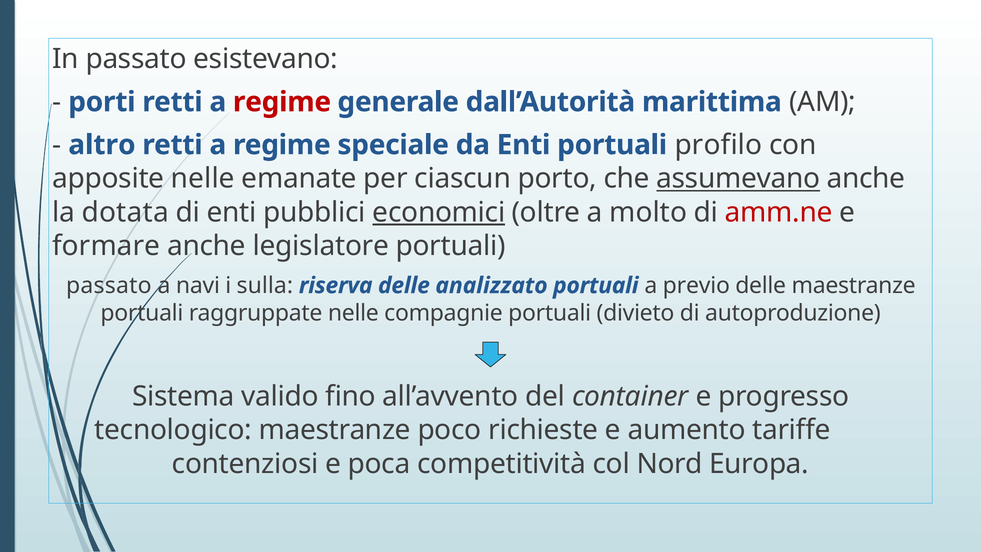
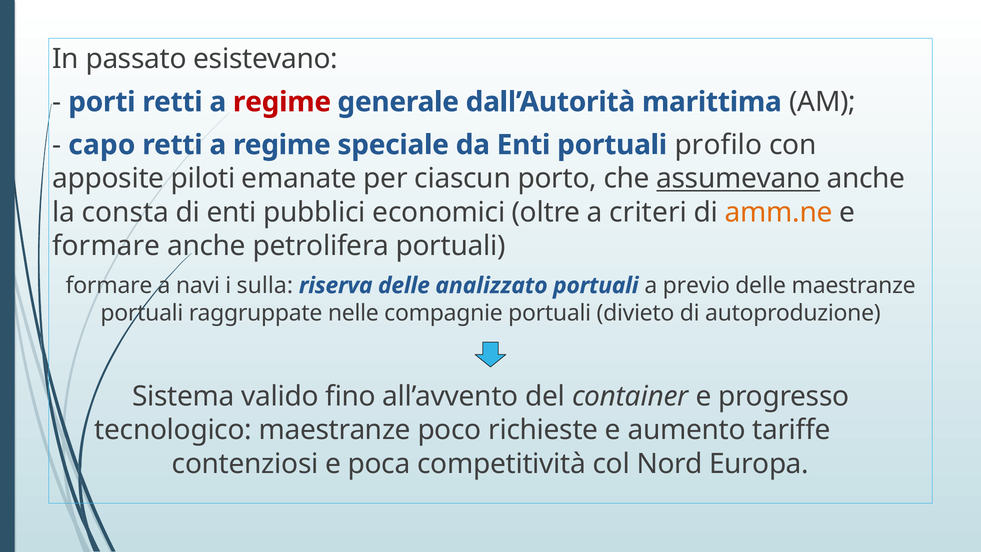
altro: altro -> capo (102, 145)
apposite nelle: nelle -> piloti (203, 179)
dotata: dotata -> consta (125, 212)
economici underline: present -> none (439, 212)
molto: molto -> criteri (648, 212)
amm.ne colour: red -> orange (779, 212)
legislatore: legislatore -> petrolifera (321, 246)
passato: passato -> formare (109, 286)
